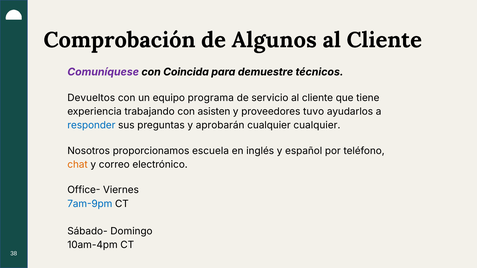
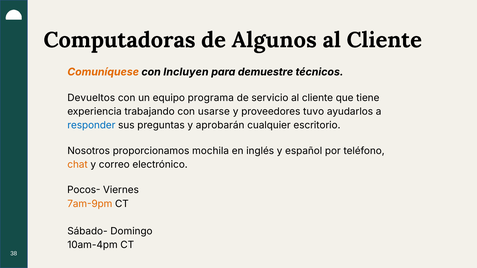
Comprobación: Comprobación -> Computadoras (119, 40)
Comuníquese colour: purple -> orange (103, 72)
Coincida: Coincida -> Incluyen (186, 72)
asisten: asisten -> usarse (214, 112)
cualquier cualquier: cualquier -> escritorio (317, 125)
escuela: escuela -> mochila (211, 151)
Office-: Office- -> Pocos- (84, 190)
7am-9pm colour: blue -> orange (90, 204)
